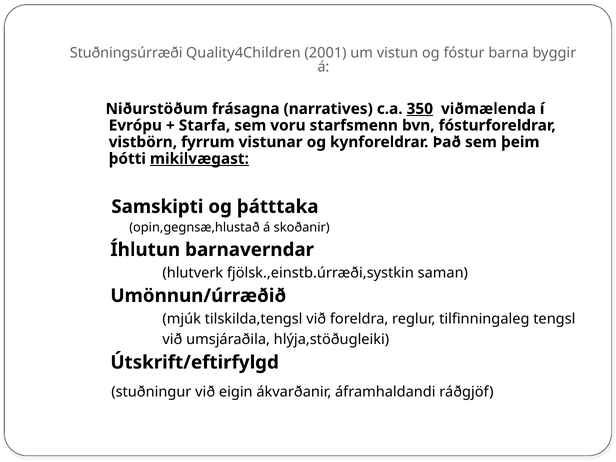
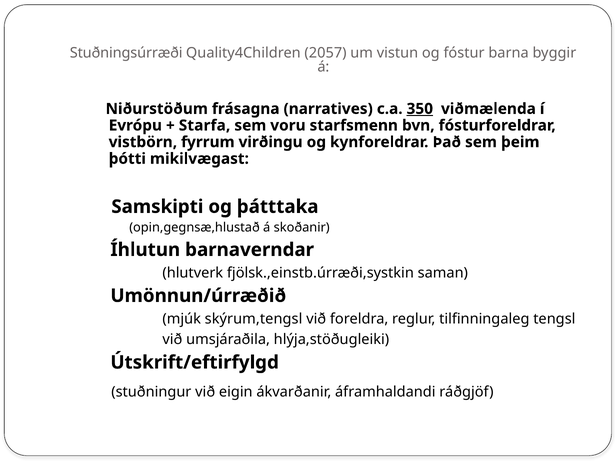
2001: 2001 -> 2057 (326, 53)
vistunar: vistunar -> virðingu (271, 142)
mikilvægast underline: present -> none (199, 159)
tilskilda,tengsl: tilskilda,tengsl -> skýrum,tengsl (254, 319)
